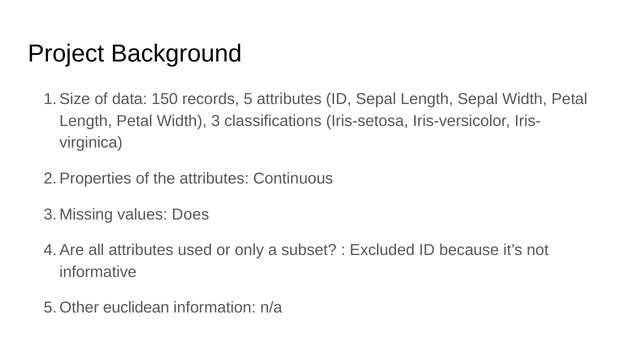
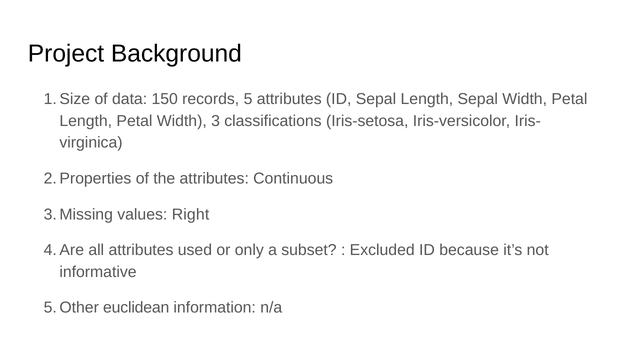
Does: Does -> Right (191, 215)
